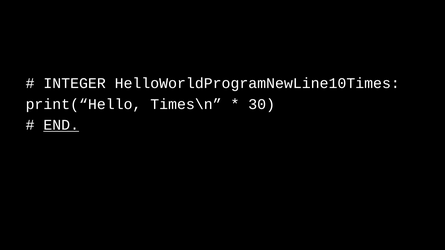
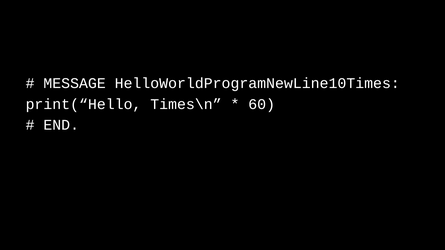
INTEGER: INTEGER -> MESSAGE (75, 84)
30: 30 -> 60 (262, 104)
END underline: present -> none (61, 125)
